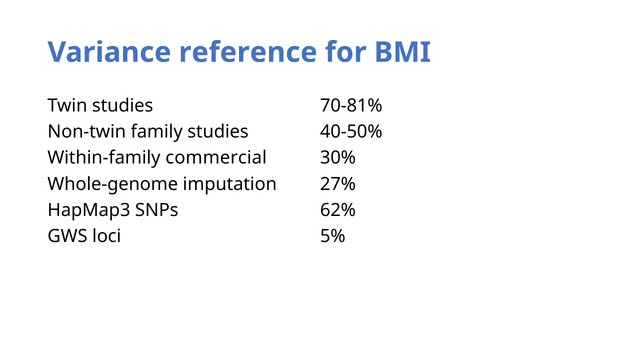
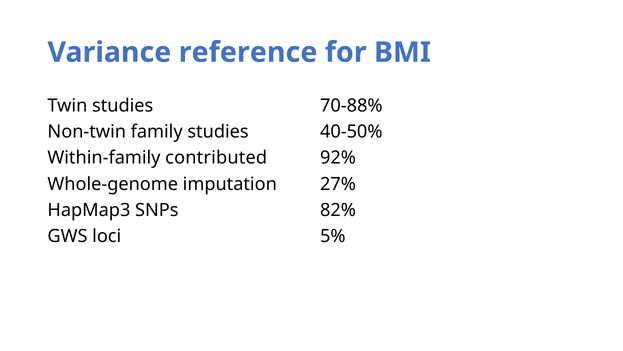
70-81%: 70-81% -> 70-88% (351, 105)
commercial: commercial -> contributed (216, 158)
30%: 30% -> 92% (338, 158)
62%: 62% -> 82% (338, 210)
